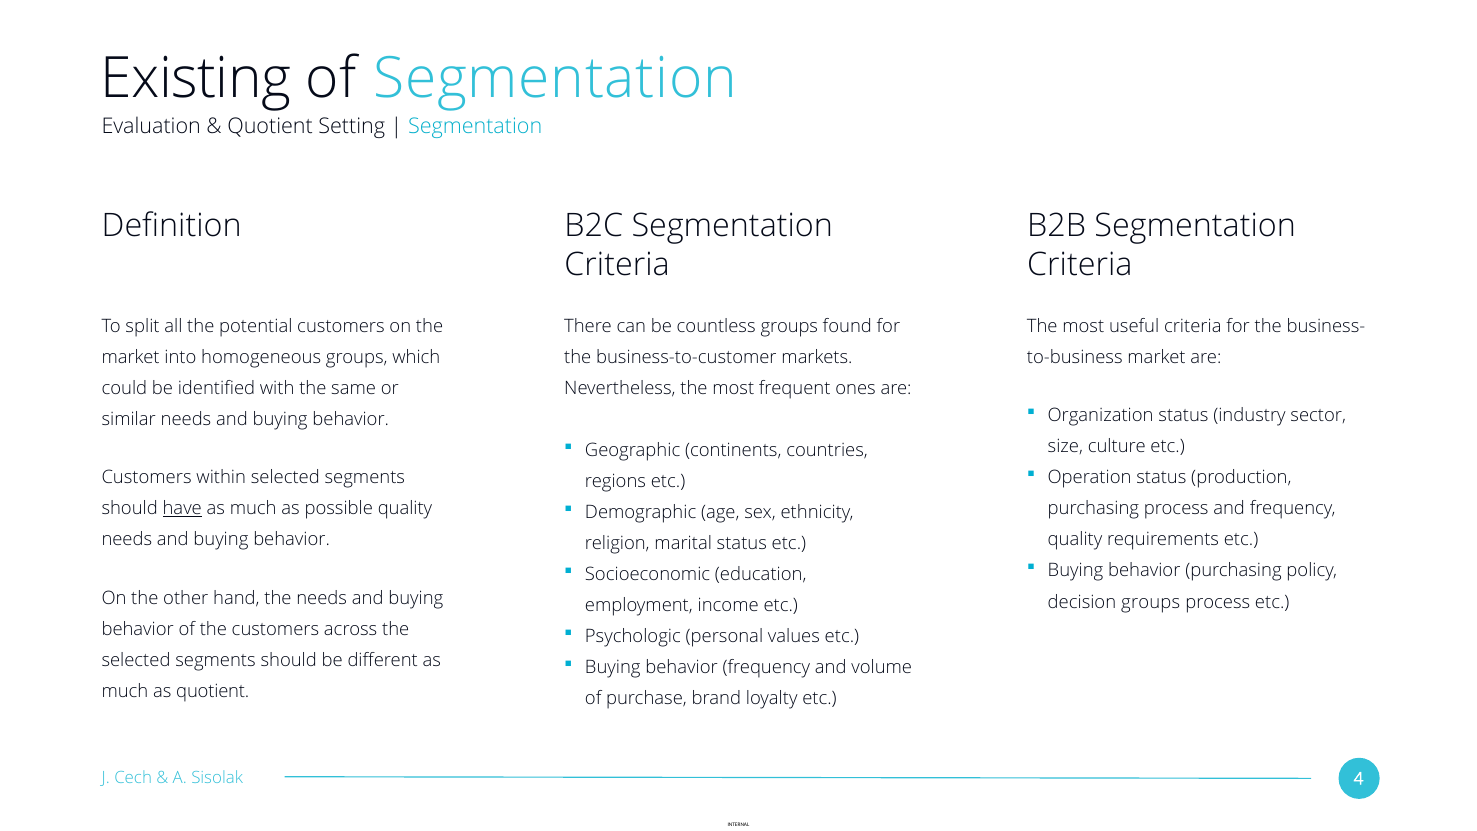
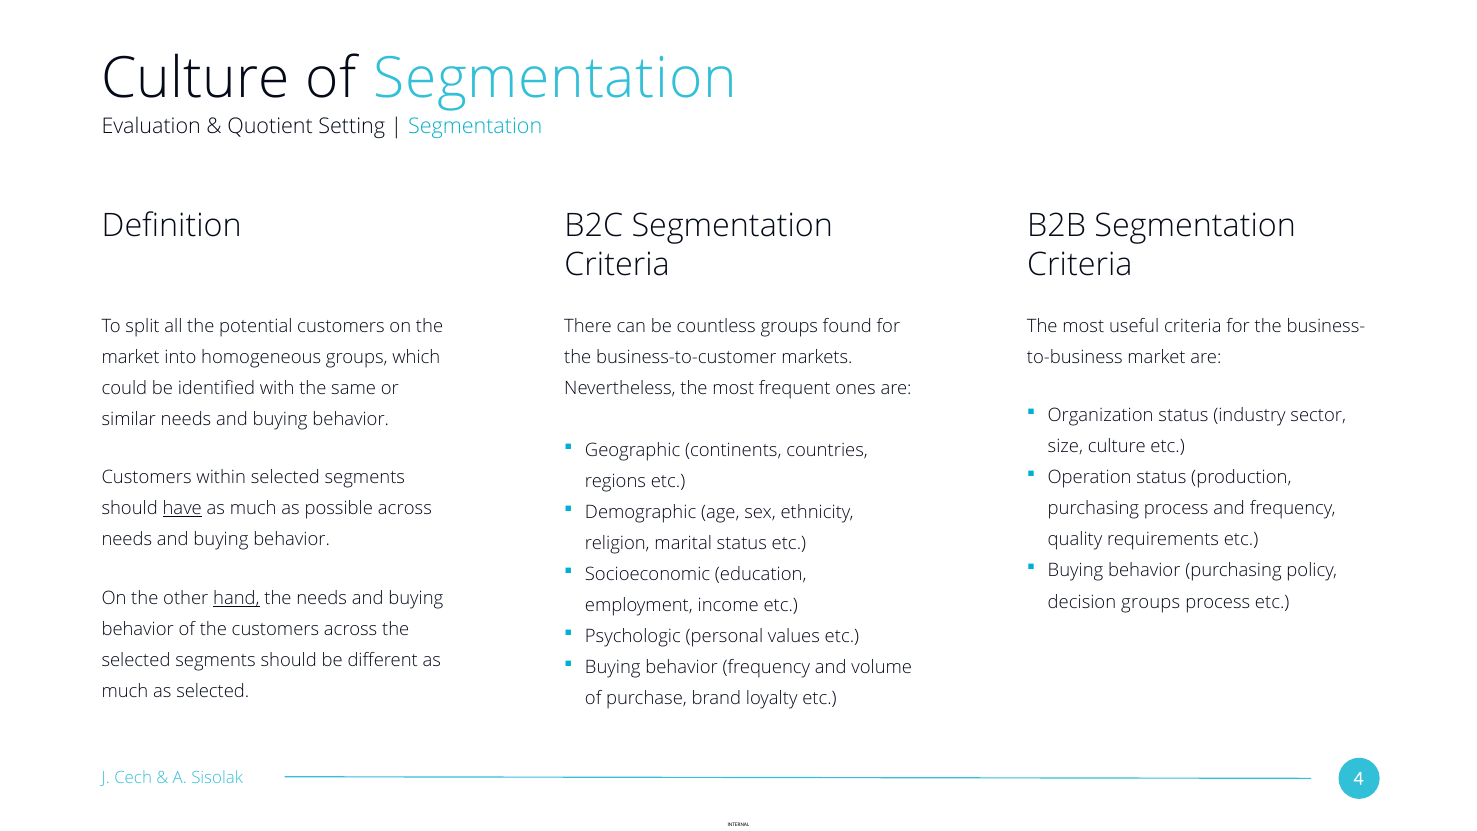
Existing: Existing -> Culture (195, 78)
possible quality: quality -> across (405, 509)
hand underline: none -> present (236, 598)
as quotient: quotient -> selected (213, 691)
